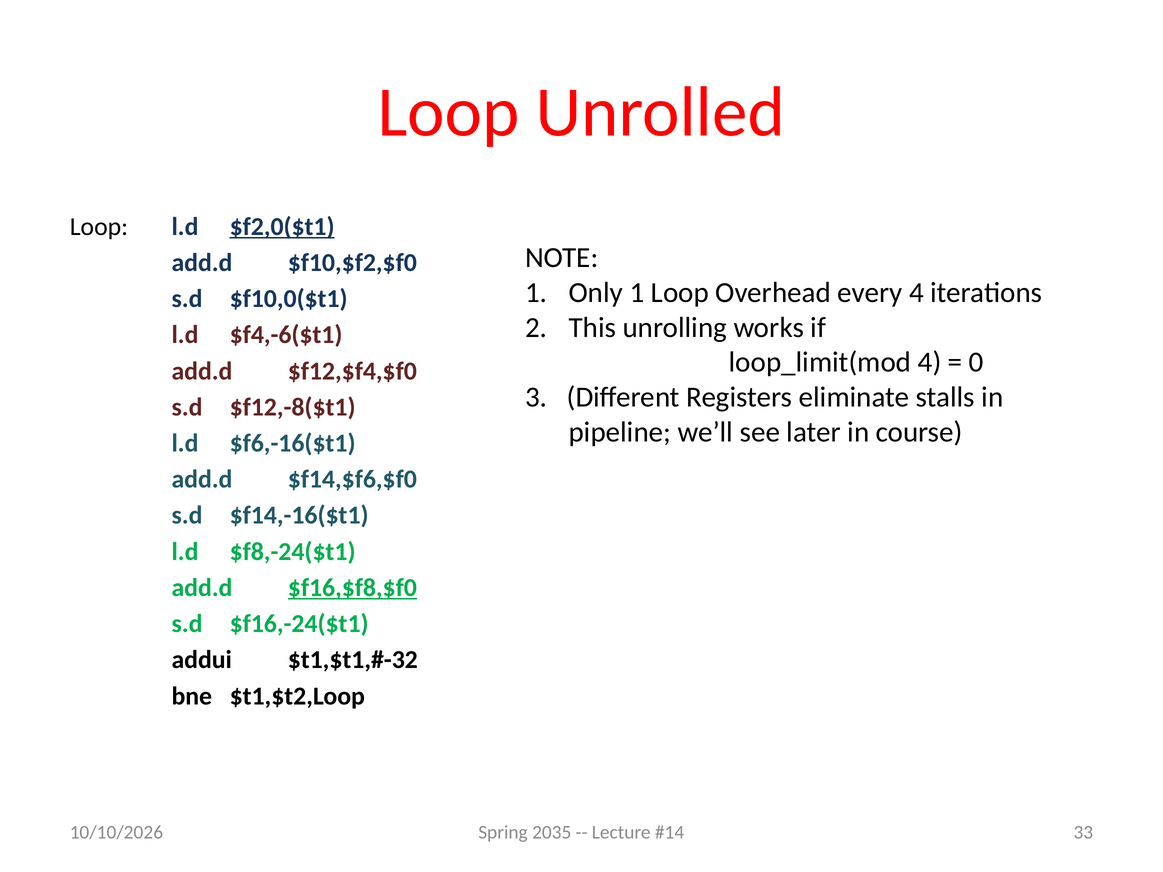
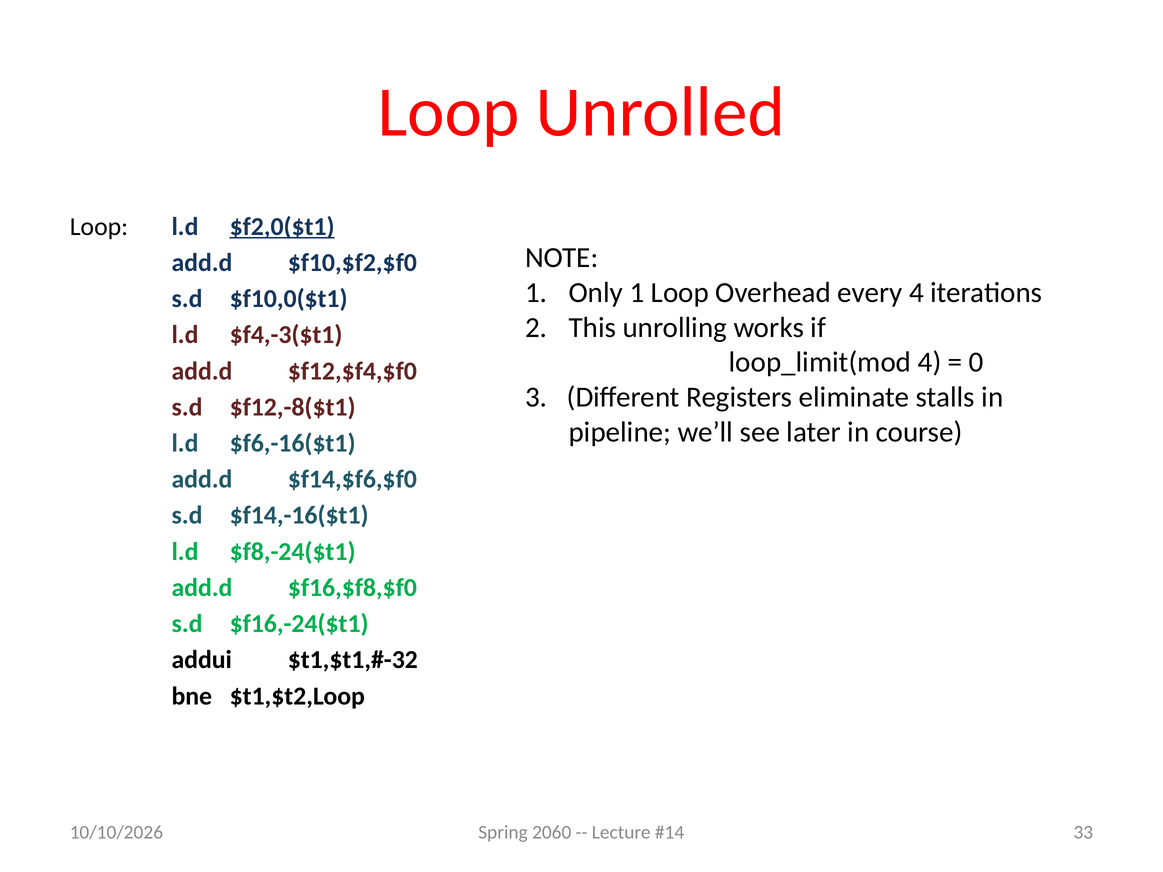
$f4,-6($t1: $f4,-6($t1 -> $f4,-3($t1 (286, 335)
$f16,$f8,$f0 underline: present -> none (352, 588)
2035: 2035 -> 2060 (552, 833)
